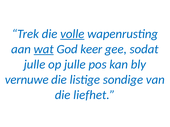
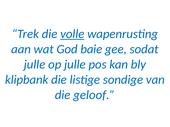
wat underline: present -> none (44, 49)
keer: keer -> baie (91, 49)
vernuwe: vernuwe -> klipbank (27, 80)
liefhet: liefhet -> geloof (94, 95)
